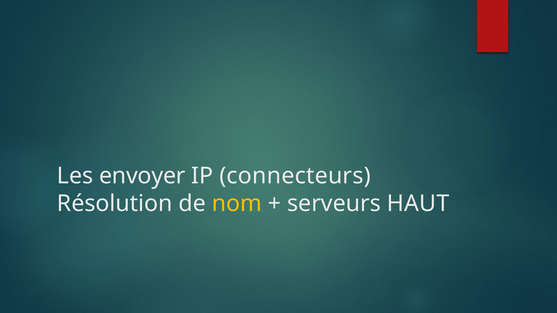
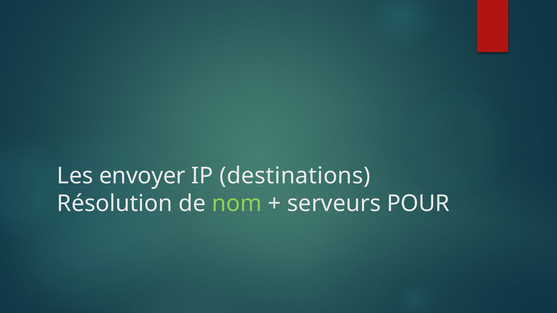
connecteurs: connecteurs -> destinations (295, 176)
nom colour: yellow -> light green (237, 204)
HAUT: HAUT -> POUR (418, 204)
